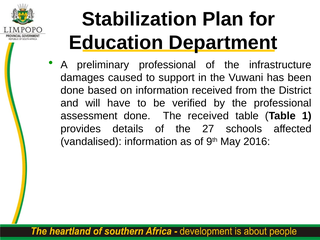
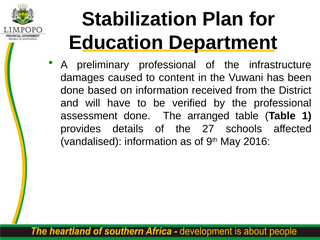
support: support -> content (177, 78)
The received: received -> arranged (208, 116)
